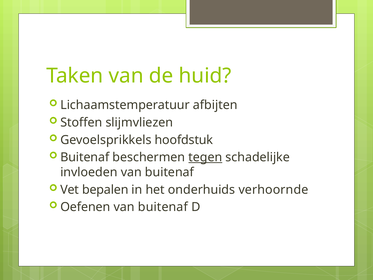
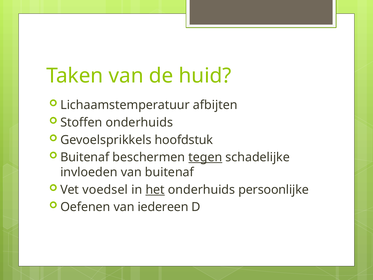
Stoffen slijmvliezen: slijmvliezen -> onderhuids (139, 122)
bepalen: bepalen -> voedsel (105, 190)
het underline: none -> present (155, 190)
verhoornde: verhoornde -> persoonlijke (274, 190)
buitenaf: buitenaf -> iedereen (163, 207)
